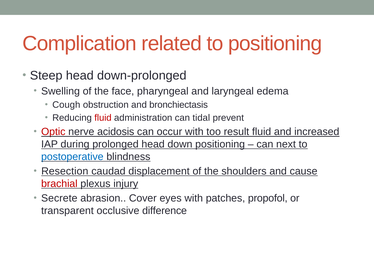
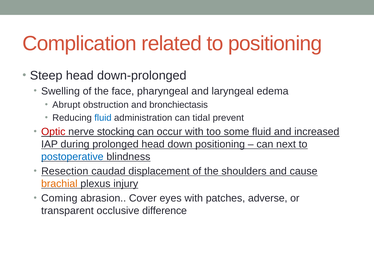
Cough: Cough -> Abrupt (66, 105)
fluid colour: red -> blue (103, 118)
acidosis: acidosis -> stocking (116, 132)
result: result -> some (236, 132)
brachial colour: red -> orange (59, 184)
Secrete: Secrete -> Coming (59, 199)
propofol: propofol -> adverse (268, 199)
